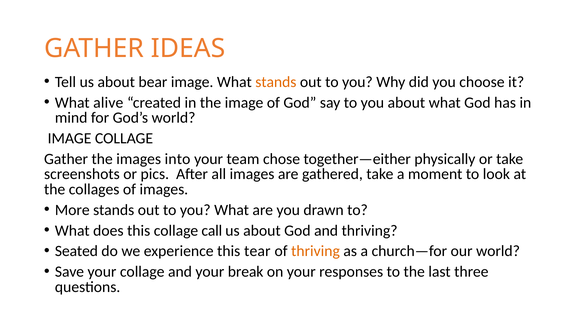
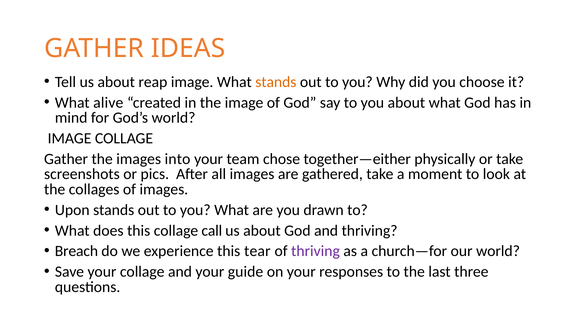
bear: bear -> reap (153, 82)
More: More -> Upon (72, 210)
Seated: Seated -> Breach (76, 251)
thriving colour: orange -> purple (315, 251)
break: break -> guide (246, 272)
